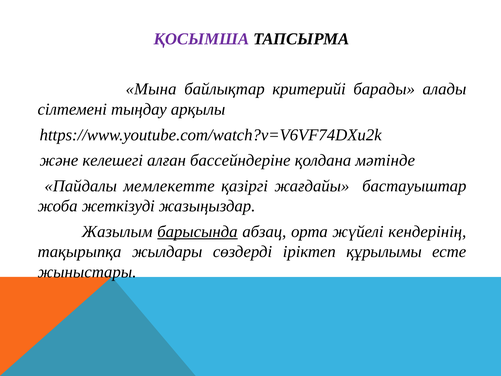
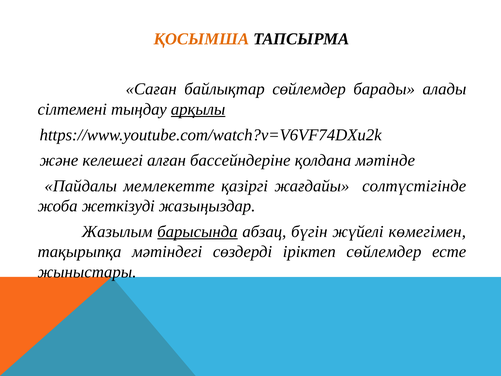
ҚОСЫМША colour: purple -> orange (201, 39)
Мына: Мына -> Саған (151, 89)
байлықтар критерийі: критерийі -> сөйлемдер (309, 89)
арқылы underline: none -> present (198, 109)
бастауыштар: бастауыштар -> солтүстігінде (414, 186)
орта: орта -> бүгін (309, 232)
кендерінің: кендерінің -> көмегімен (427, 232)
жылдары: жылдары -> мәтіндегі (167, 252)
іріктеп құрылымы: құрылымы -> сөйлемдер (384, 252)
